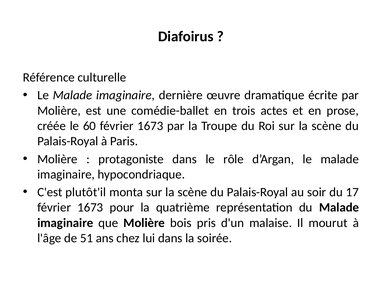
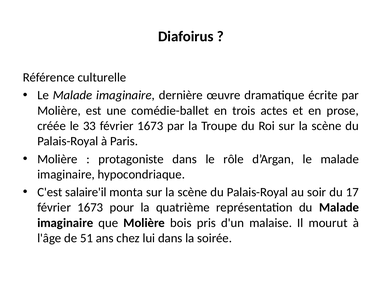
60: 60 -> 33 (89, 126)
plutôt'il: plutôt'il -> salaire'il (86, 192)
